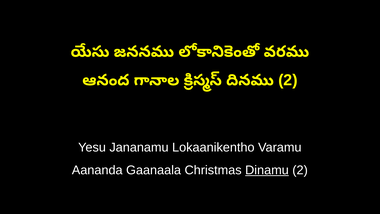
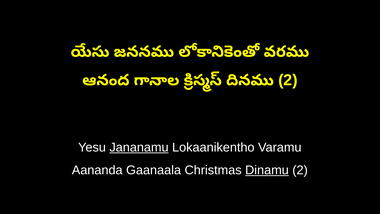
Jananamu underline: none -> present (139, 147)
